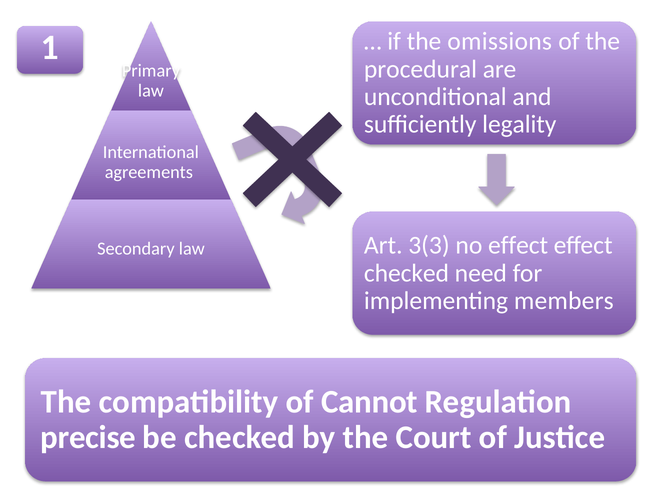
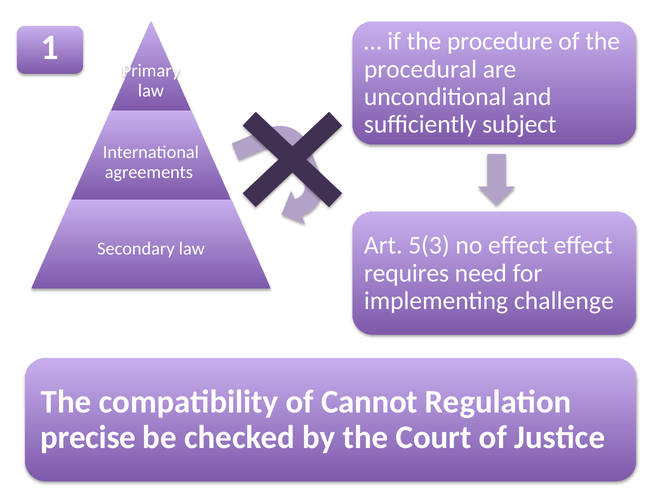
omissions: omissions -> procedure (500, 41)
legality: legality -> subject (519, 124)
3(3: 3(3 -> 5(3 (429, 245)
checked: checked -> requires (407, 273)
members: members -> challenge (564, 301)
